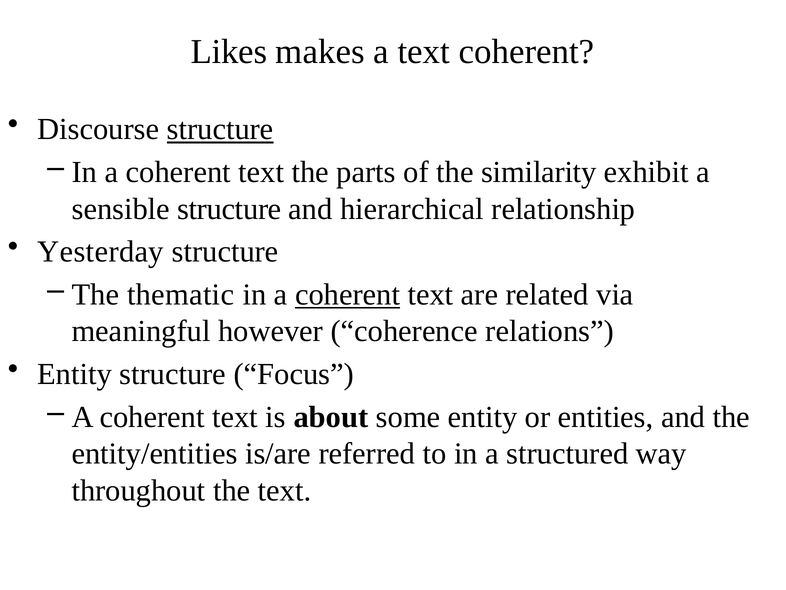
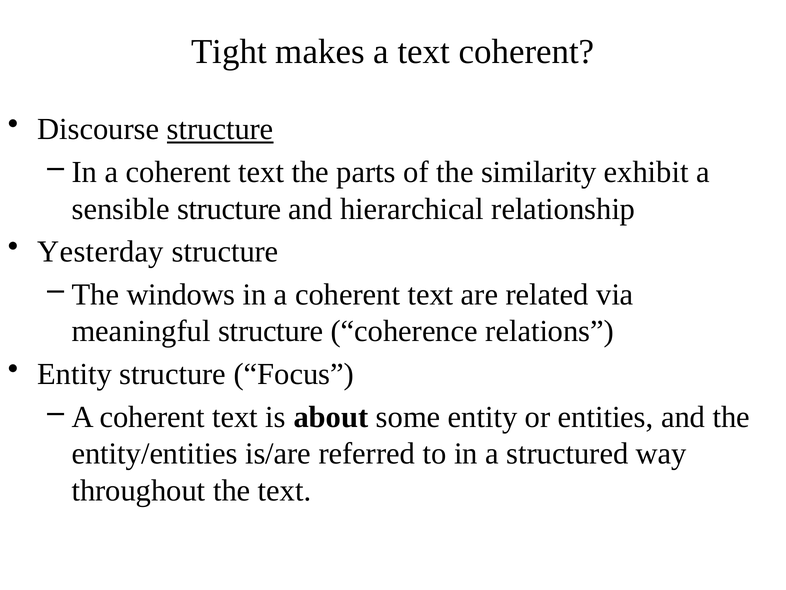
Likes: Likes -> Tight (229, 52)
thematic: thematic -> windows (181, 294)
coherent underline: present -> none (348, 294)
meaningful however: however -> structure (271, 331)
